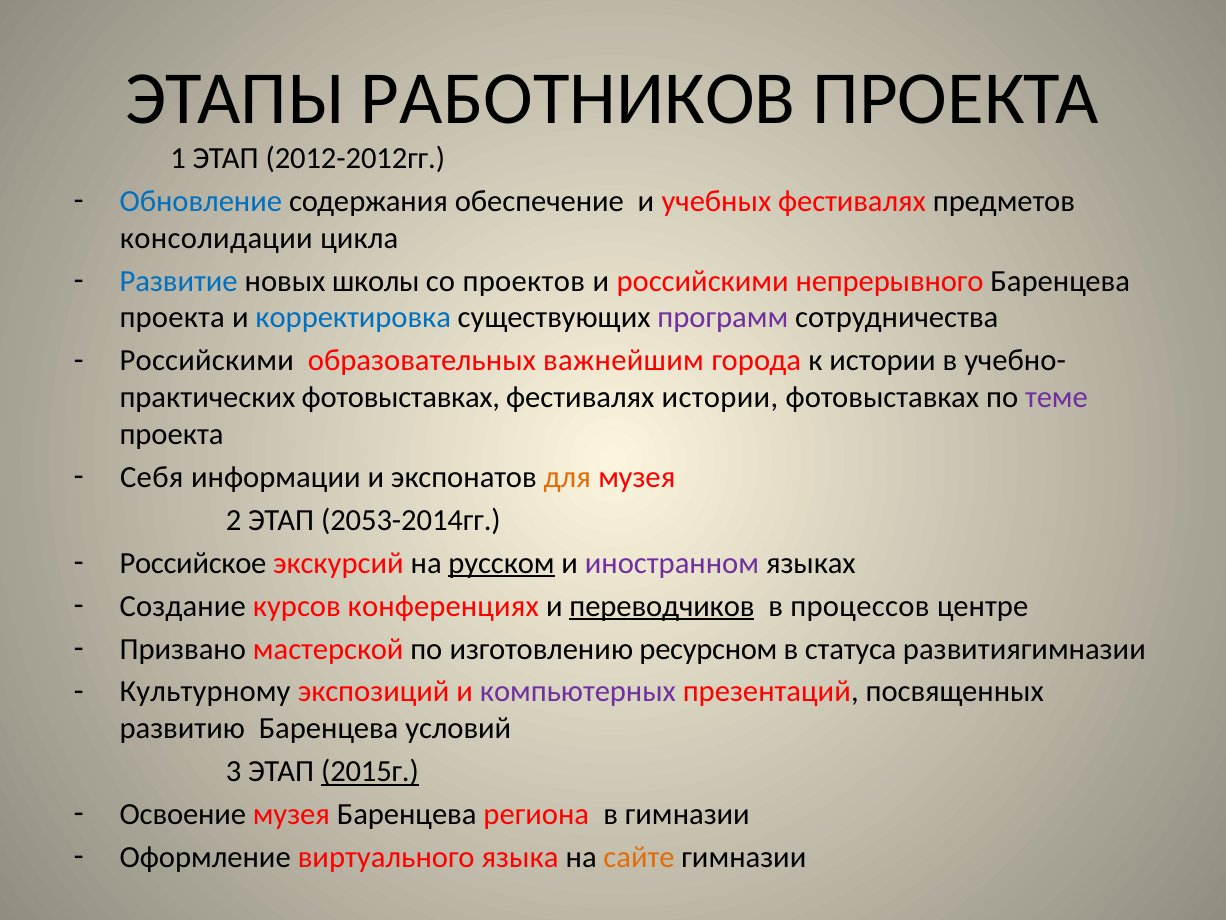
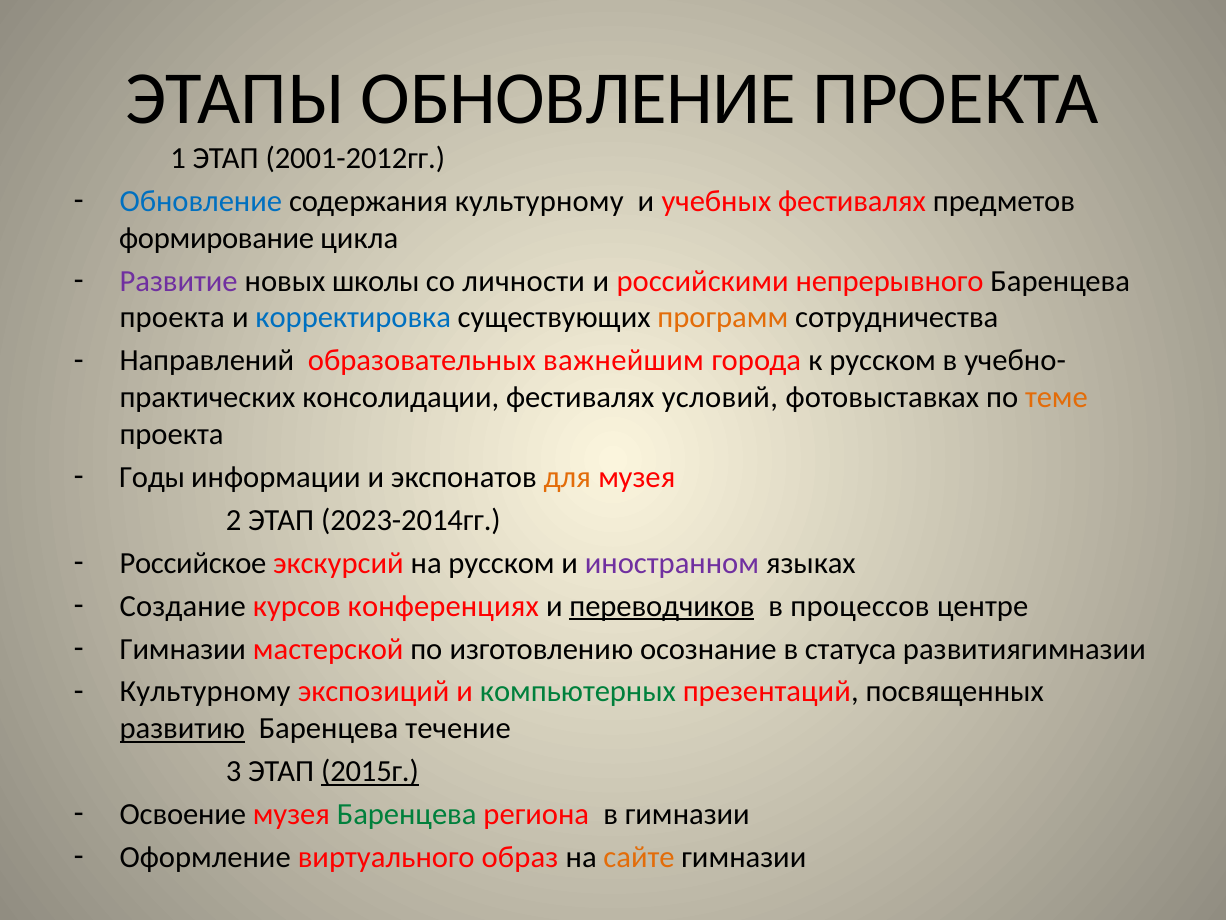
ЭТАПЫ РАБОТНИКОВ: РАБОТНИКОВ -> ОБНОВЛЕНИЕ (579, 99)
2012-2012гг: 2012-2012гг -> 2001-2012гг (355, 158)
содержания обеспечение: обеспечение -> культурному (539, 201)
консолидации: консолидации -> формирование (217, 238)
Развитие colour: blue -> purple (179, 281)
проектов: проектов -> личности (524, 281)
программ colour: purple -> orange (723, 318)
Российскими: Российскими -> Направлений (207, 360)
к истории: истории -> русском (883, 360)
фотовыставках: фотовыставках -> консолидации (401, 397)
фестивалях истории: истории -> условий (720, 397)
теме colour: purple -> orange (1056, 397)
Себя: Себя -> Годы (152, 477)
2053-2014гг: 2053-2014гг -> 2023-2014гг (411, 520)
русском underline: present -> none (502, 563)
Призвано: Призвано -> Гимназии (183, 649)
ресурсном: ресурсном -> осознание (708, 649)
компьютерных colour: purple -> green (578, 691)
развитию underline: none -> present (182, 728)
условий: условий -> течение (458, 728)
Баренцева colour: black -> green (407, 814)
языка: языка -> образ (520, 857)
